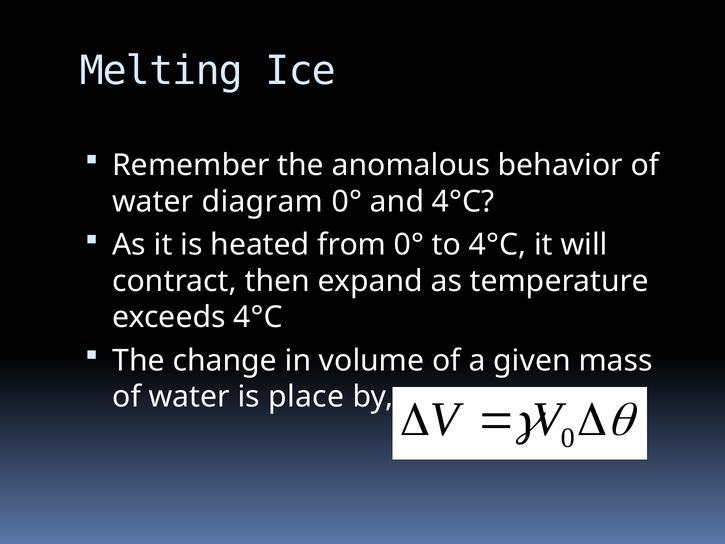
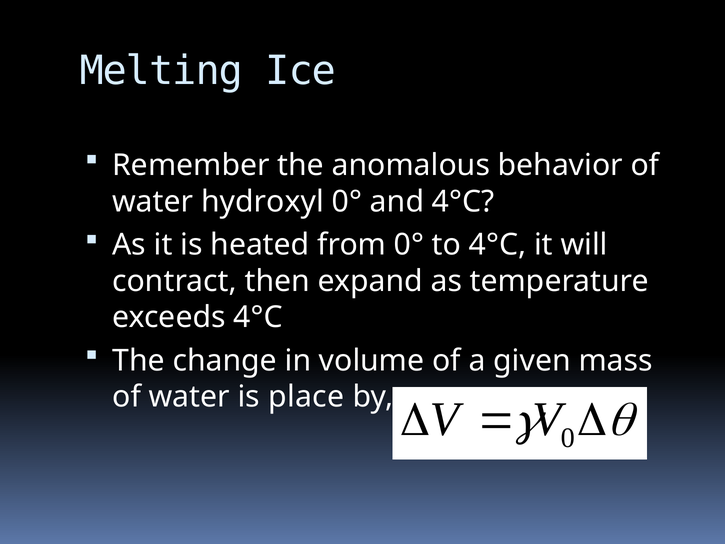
diagram: diagram -> hydroxyl (263, 201)
